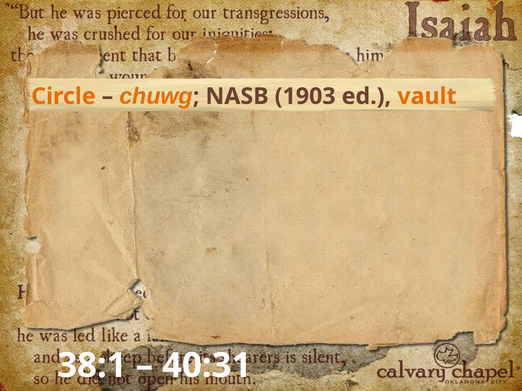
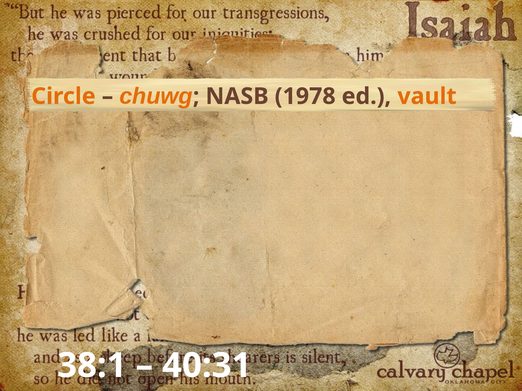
1903: 1903 -> 1978 (305, 96)
